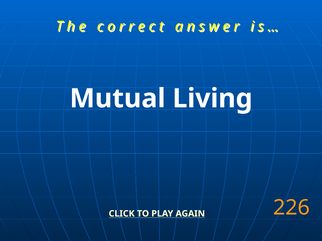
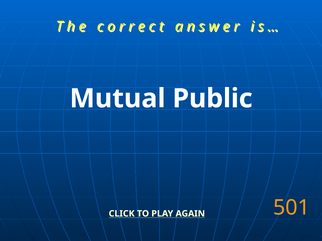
Living: Living -> Public (213, 99)
226: 226 -> 501 (291, 208)
